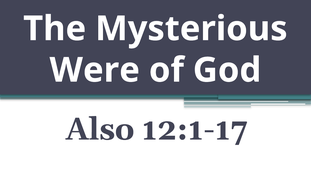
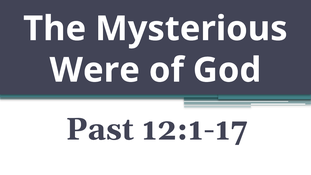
Also: Also -> Past (100, 129)
